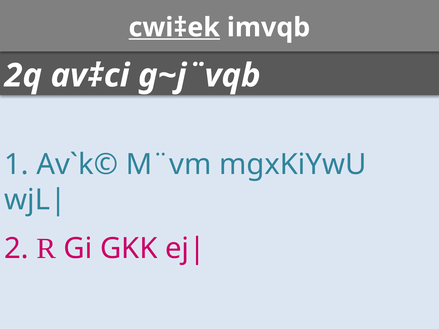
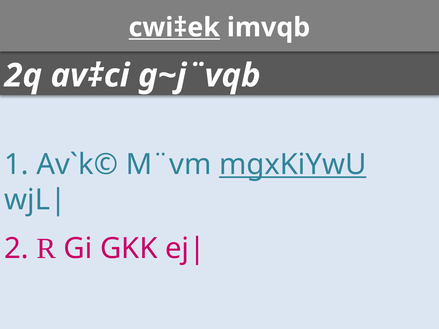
mgxKiYwU underline: none -> present (293, 165)
